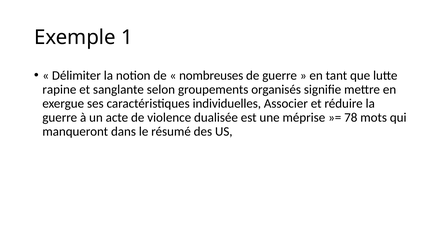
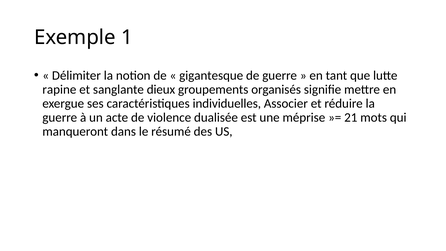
nombreuses: nombreuses -> gigantesque (211, 75)
selon: selon -> dieux (161, 89)
78: 78 -> 21 (351, 118)
